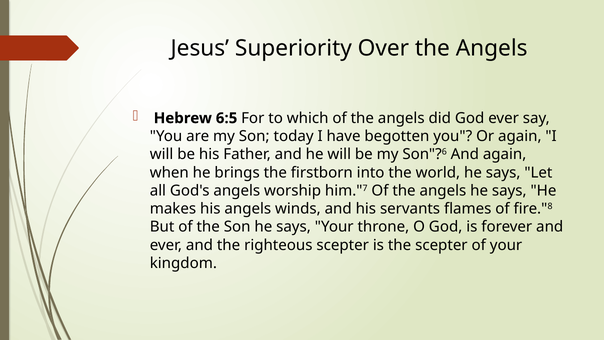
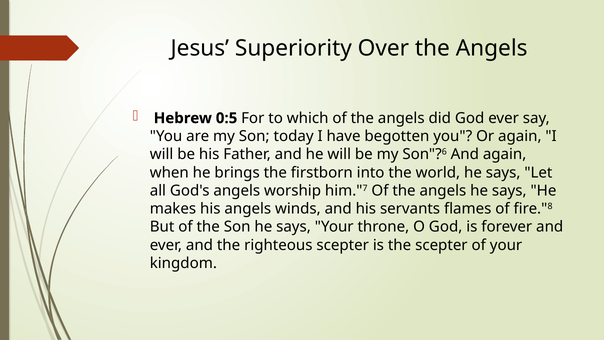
6:5: 6:5 -> 0:5 (227, 118)
